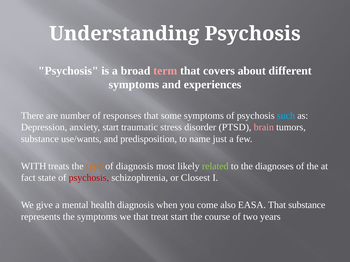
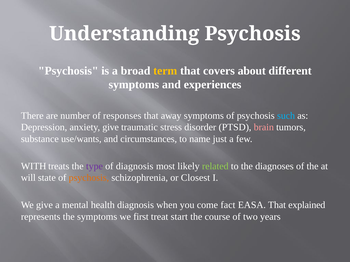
term colour: pink -> yellow (165, 71)
some: some -> away (171, 116)
anxiety start: start -> give (111, 127)
predisposition: predisposition -> circumstances (149, 139)
type colour: orange -> purple (94, 166)
fact: fact -> will (28, 178)
psychosis colour: red -> orange (89, 178)
also: also -> fact (228, 205)
That substance: substance -> explained (307, 205)
we that: that -> first (141, 217)
